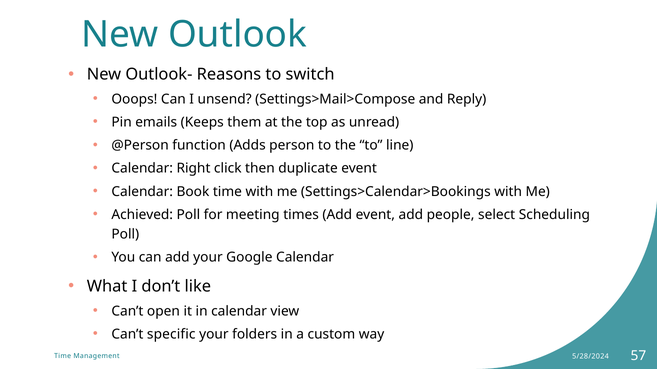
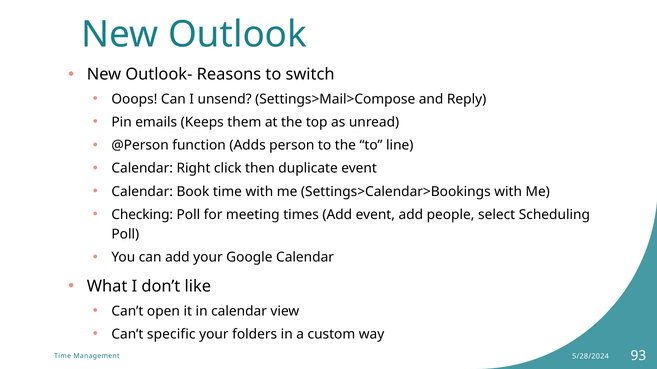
Achieved: Achieved -> Checking (142, 215)
57: 57 -> 93 (638, 356)
